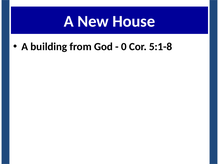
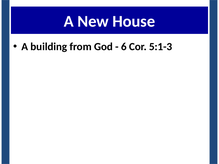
0: 0 -> 6 (124, 47)
5:1-8: 5:1-8 -> 5:1-3 (161, 47)
